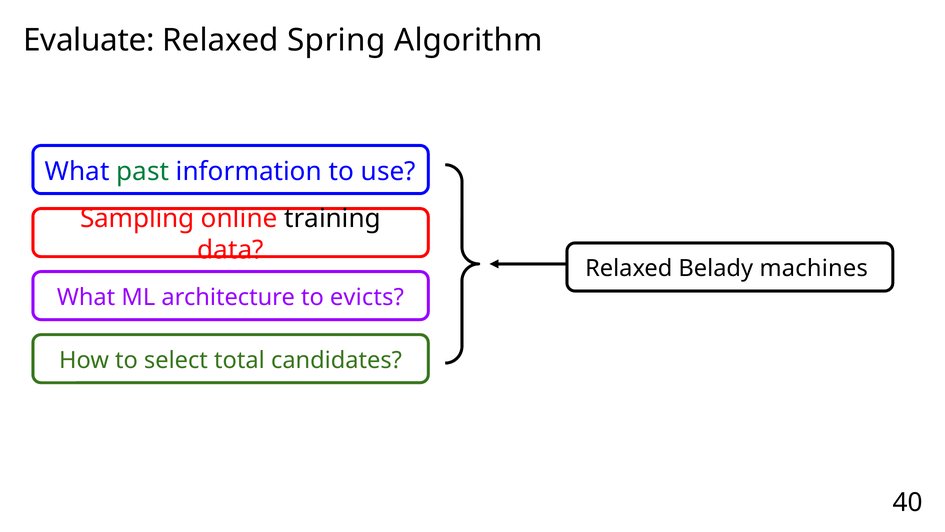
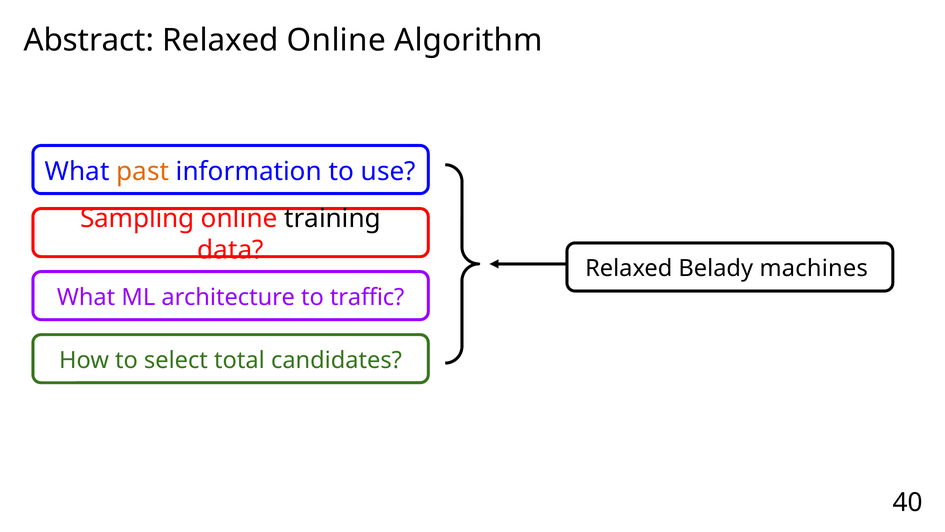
Evaluate: Evaluate -> Abstract (89, 40)
Relaxed Spring: Spring -> Online (336, 40)
past colour: green -> orange (143, 171)
evicts: evicts -> traffic (367, 297)
